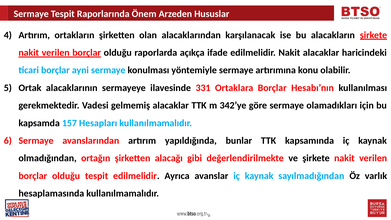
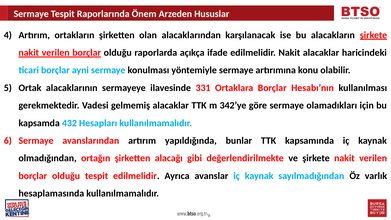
157: 157 -> 432 (69, 123)
